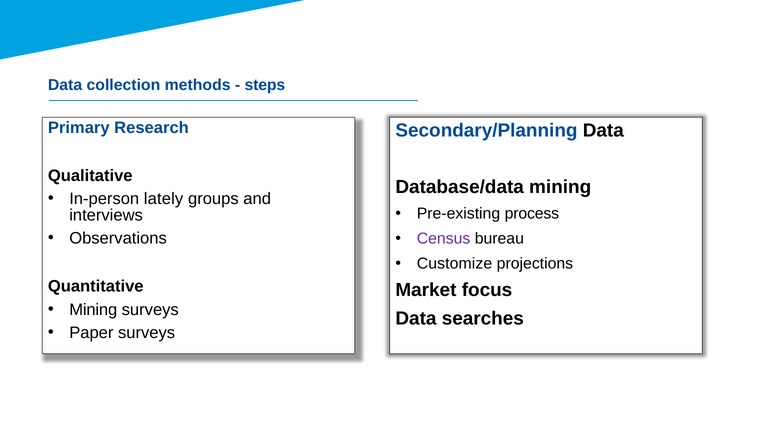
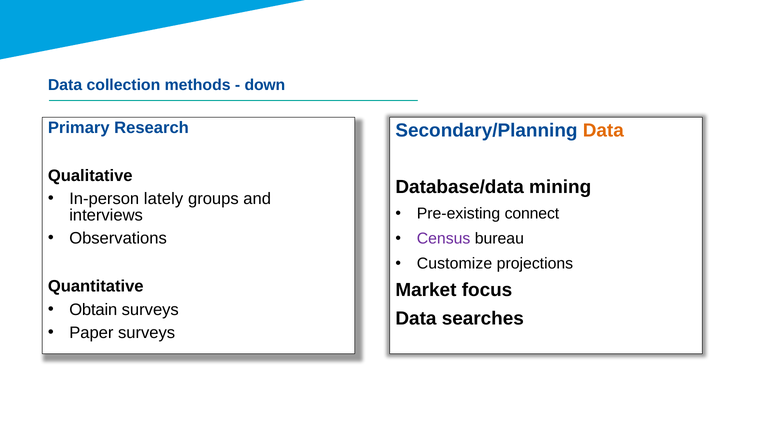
steps: steps -> down (265, 85)
Data colour: black -> orange (603, 130)
process: process -> connect (532, 214)
Mining: Mining -> Obtain (93, 310)
